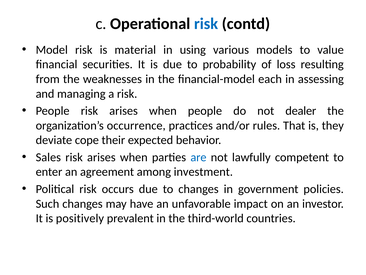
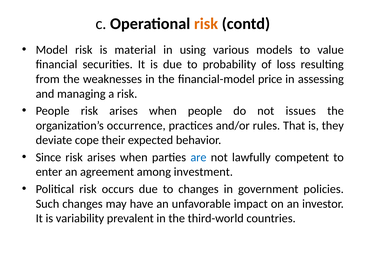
risk colour: blue -> orange (206, 24)
each: each -> price (270, 79)
dealer: dealer -> issues (301, 111)
Sales: Sales -> Since (48, 157)
positively: positively -> variability (80, 218)
